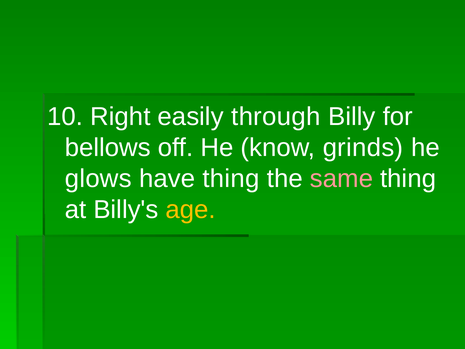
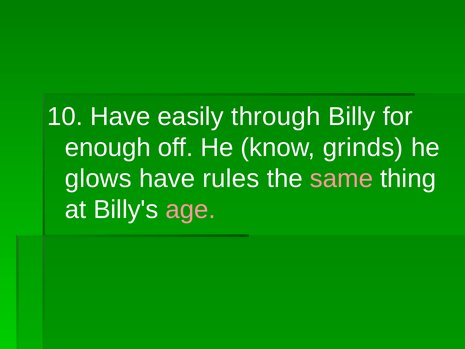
10 Right: Right -> Have (120, 117)
bellows: bellows -> enough (108, 148)
have thing: thing -> rules (231, 179)
age colour: yellow -> pink (191, 209)
